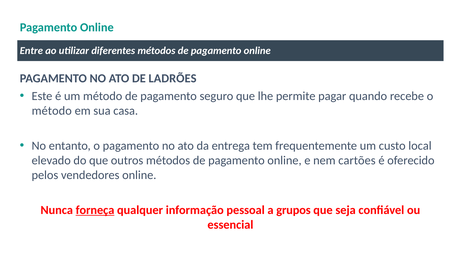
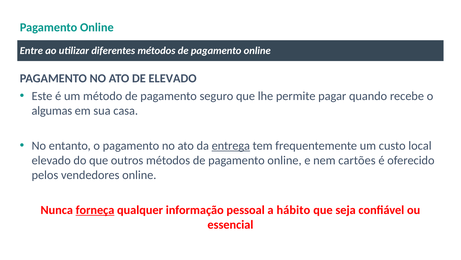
DE LADRÕES: LADRÕES -> ELEVADO (173, 78)
método: método -> algumas (52, 111)
entrega underline: none -> present (231, 145)
grupos: grupos -> hábito (293, 210)
